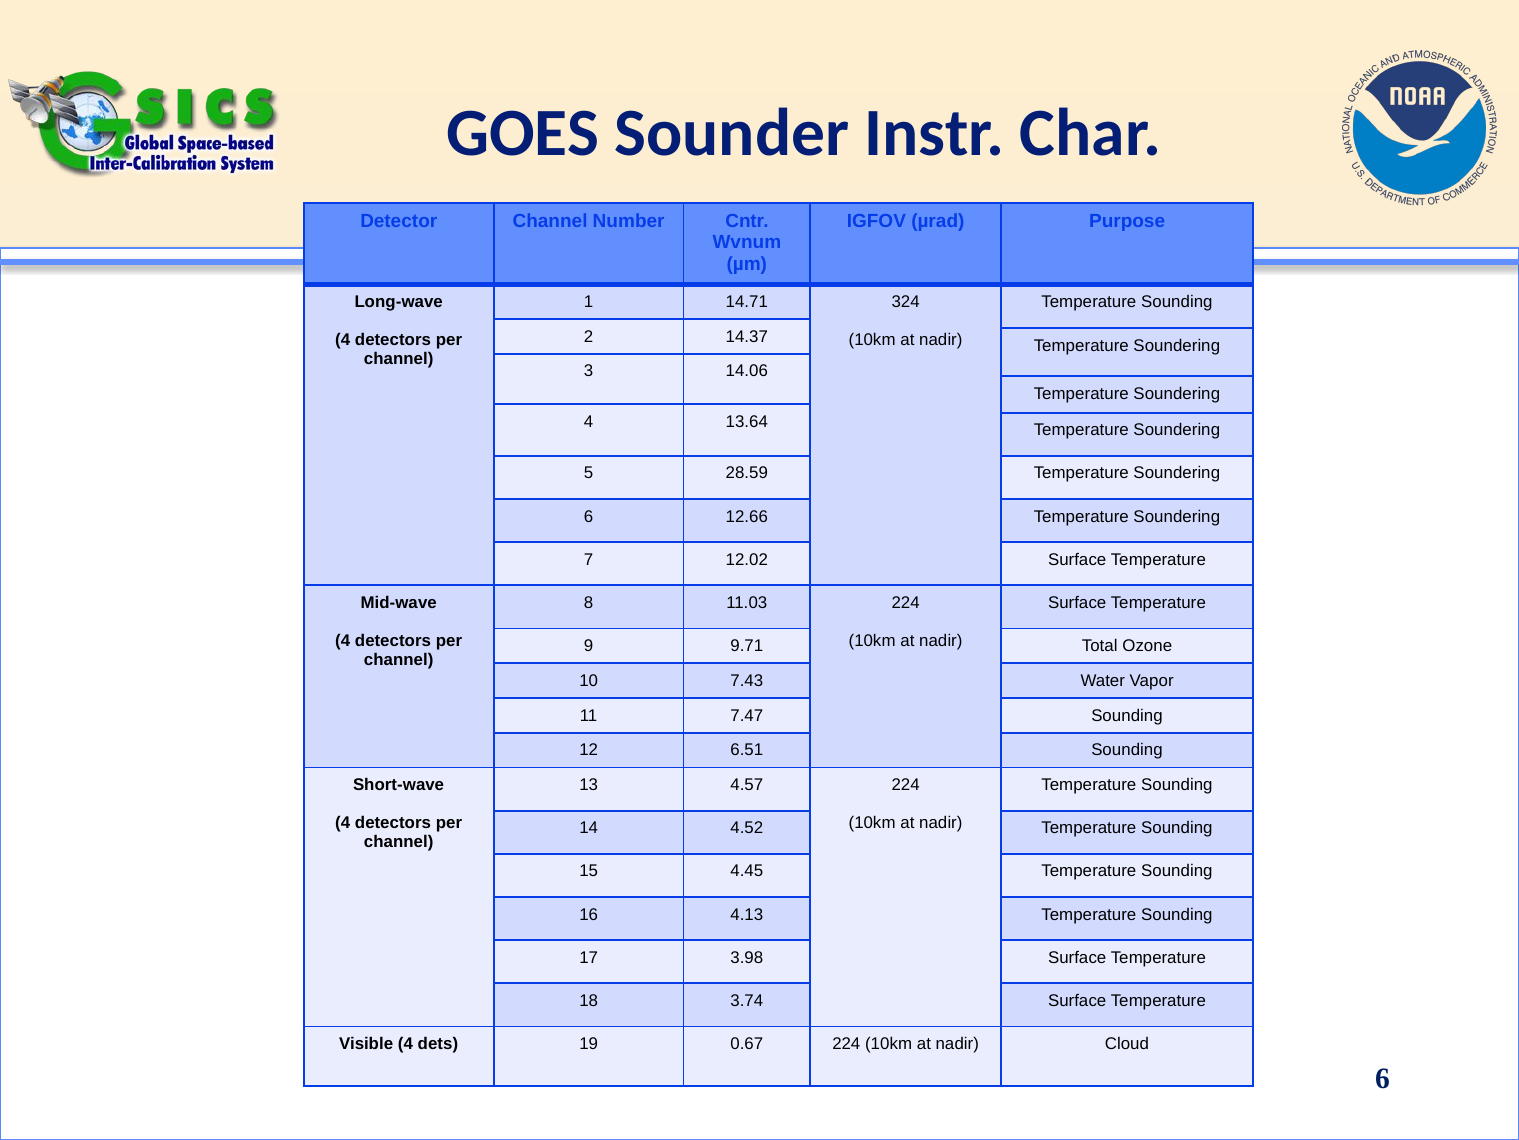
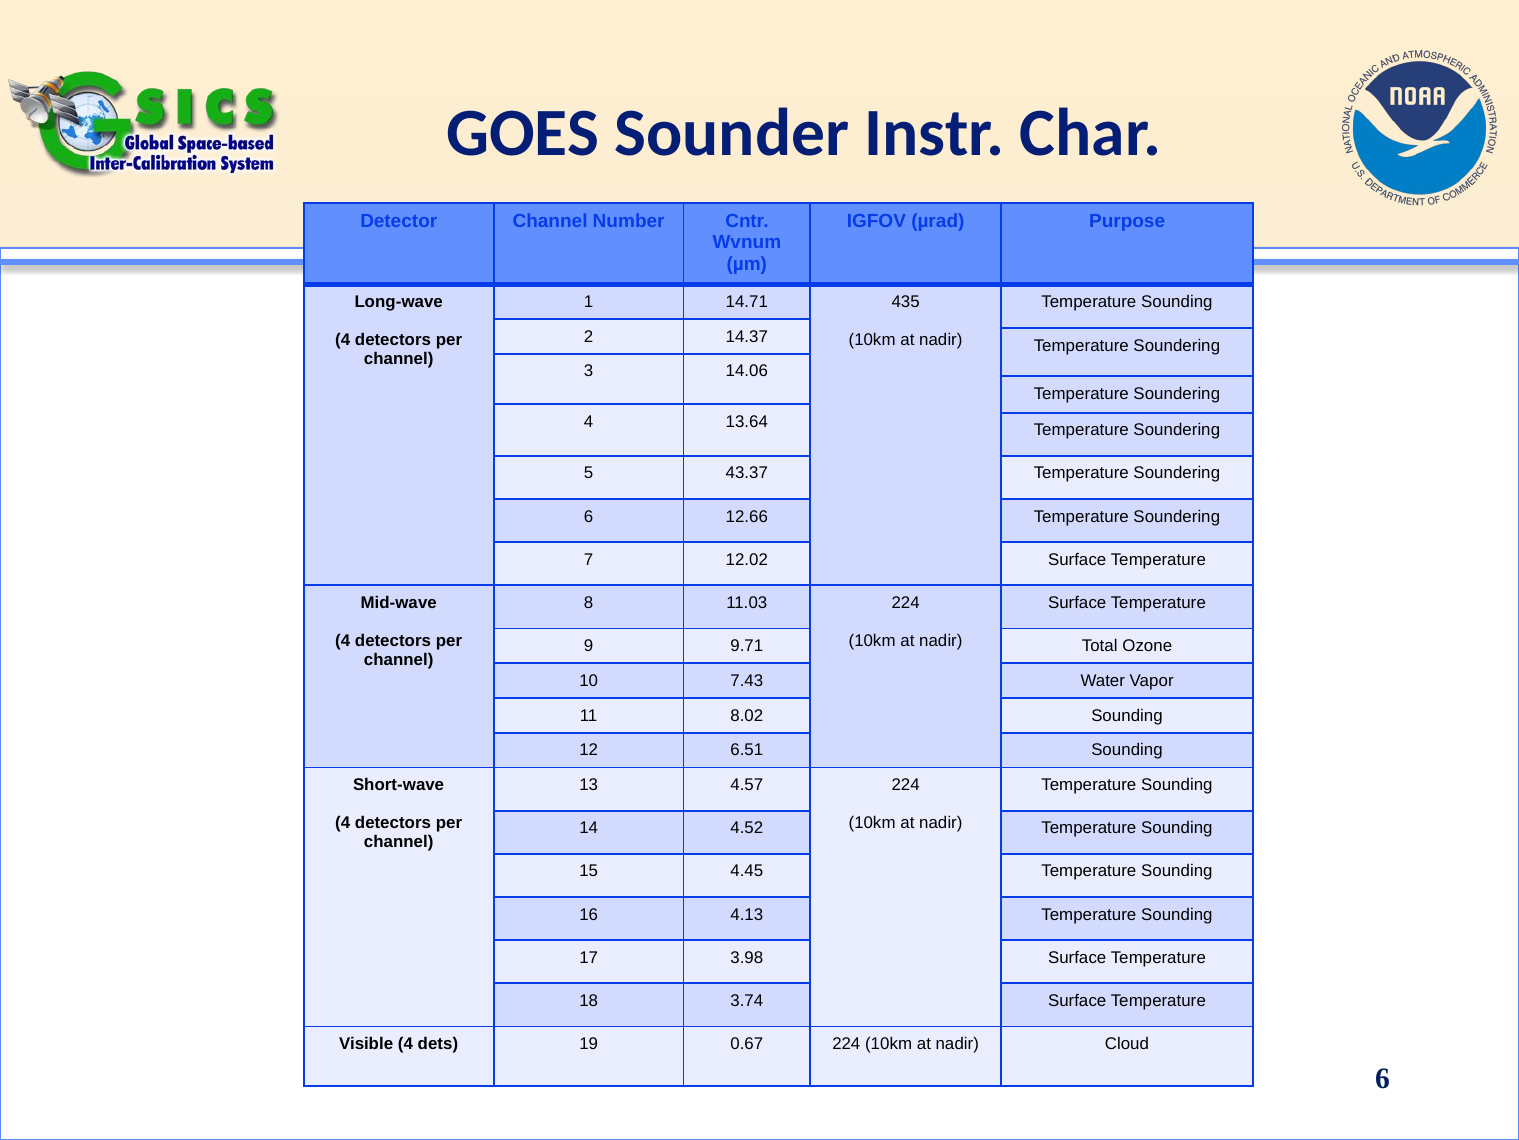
324: 324 -> 435 (906, 302)
28.59: 28.59 -> 43.37 (747, 473)
7.47: 7.47 -> 8.02 (747, 715)
